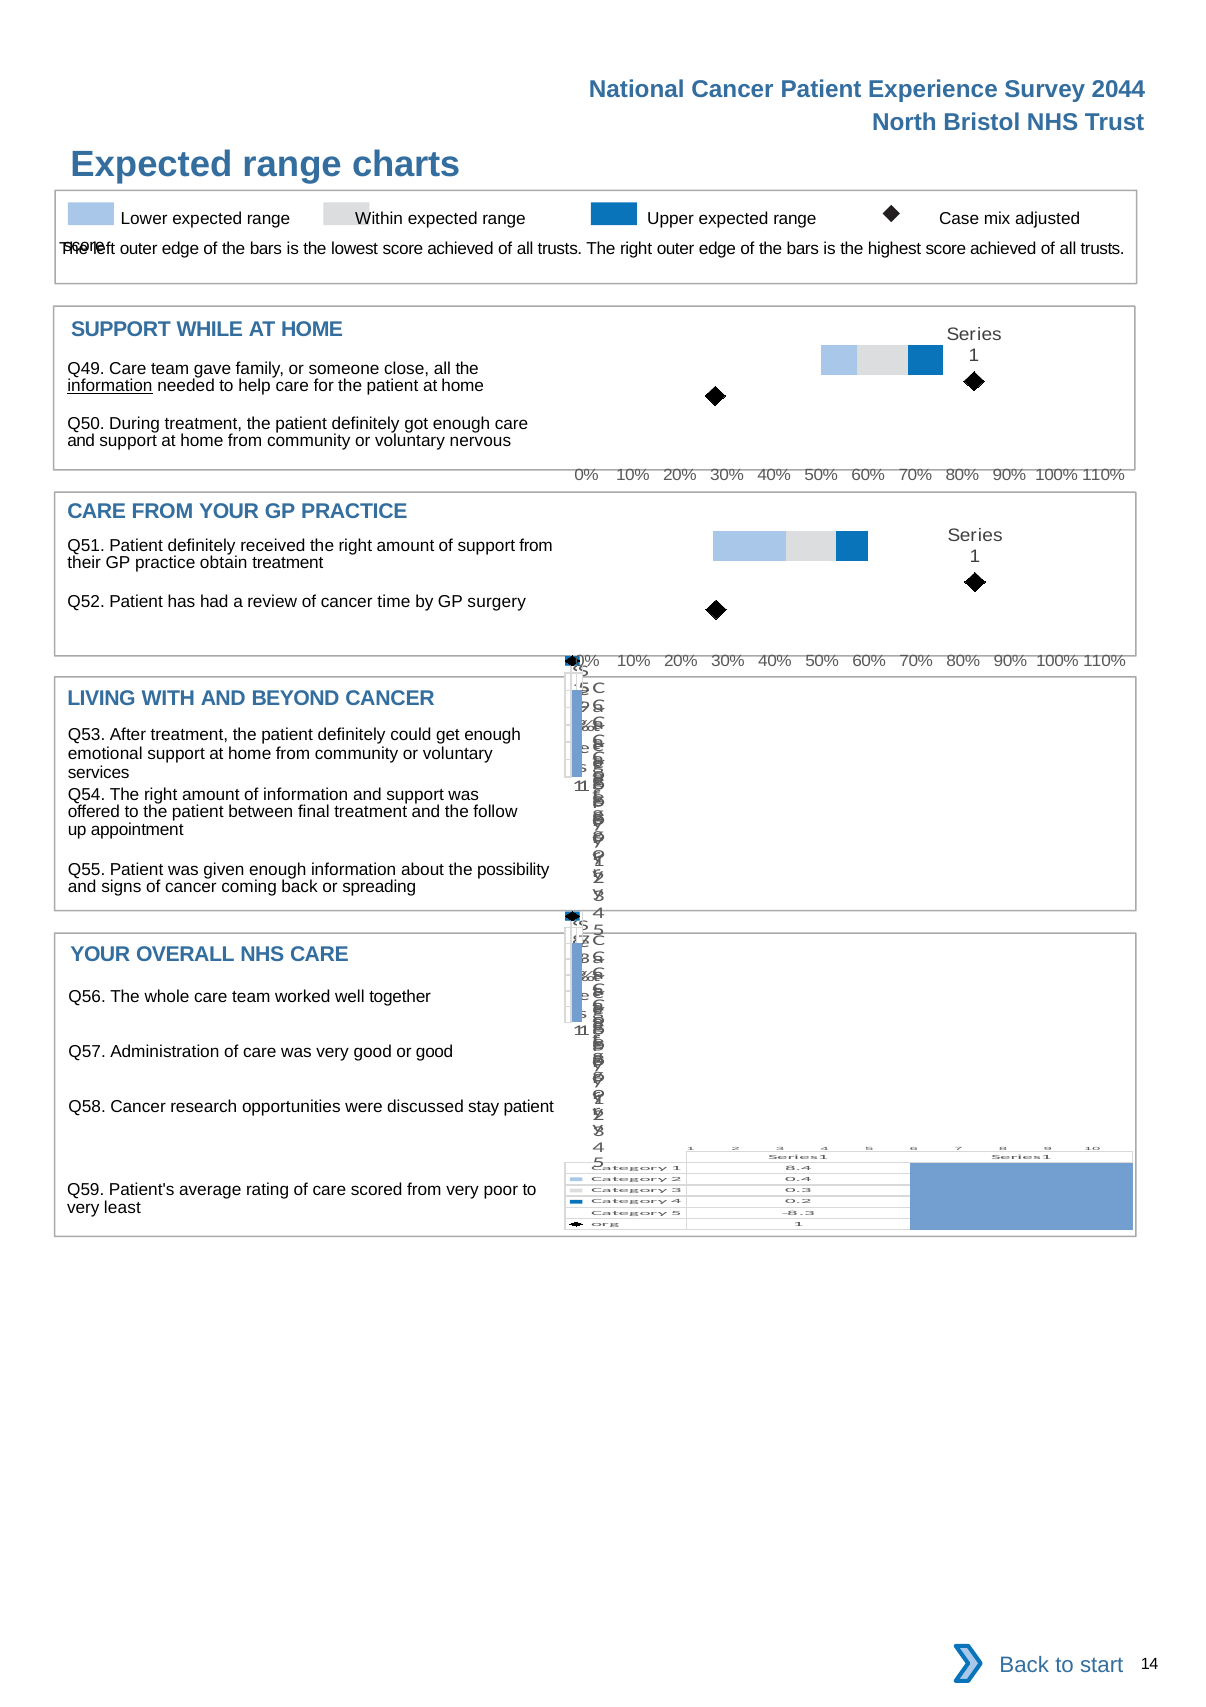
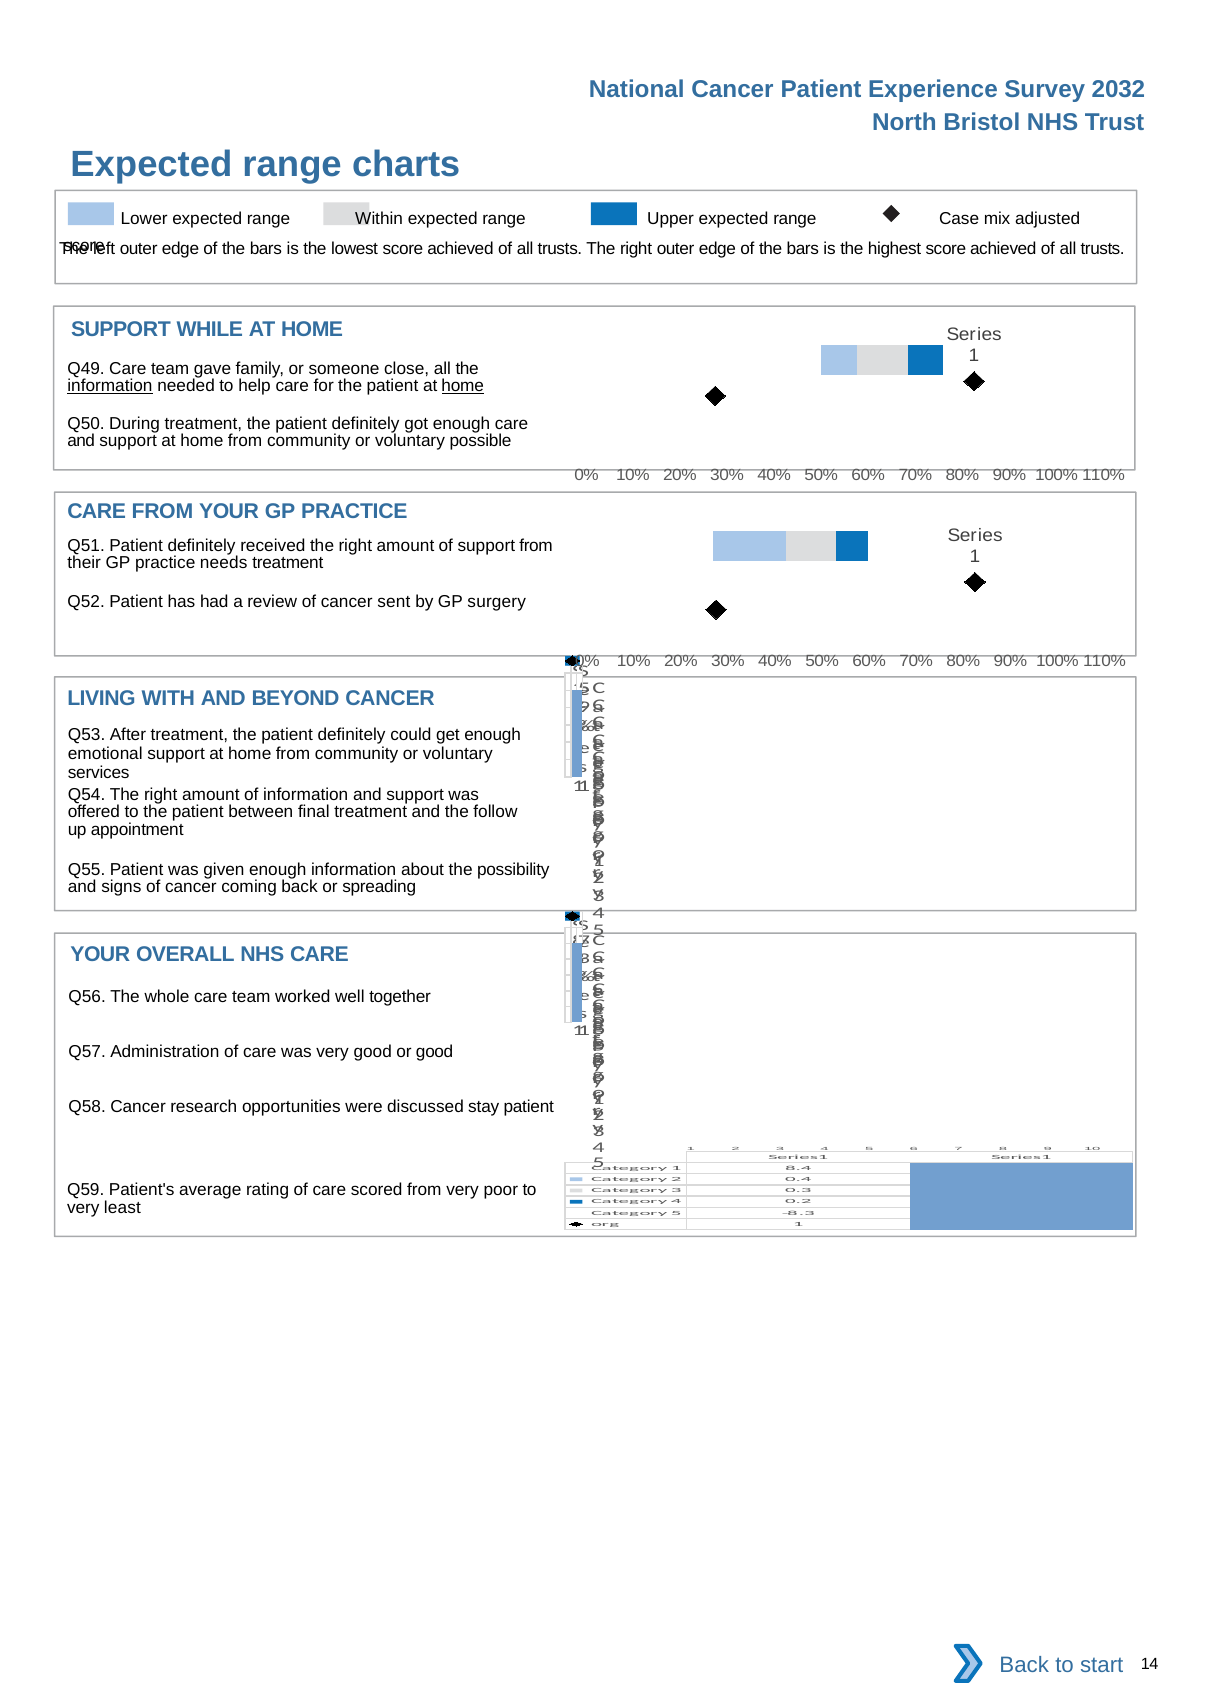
2044: 2044 -> 2032 (1118, 90)
home underline: none -> present (463, 386)
nervous: nervous -> possible (481, 441)
obtain: obtain -> needs (224, 563)
time: time -> sent (394, 602)
